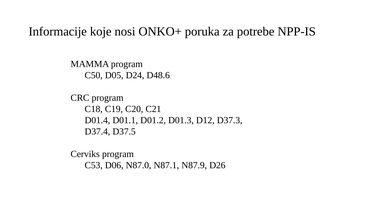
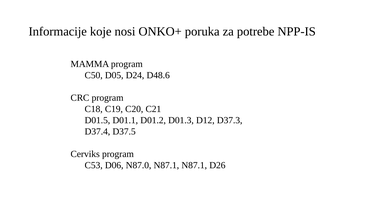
D01.4: D01.4 -> D01.5 (97, 120)
N87.1 N87.9: N87.9 -> N87.1 (194, 165)
